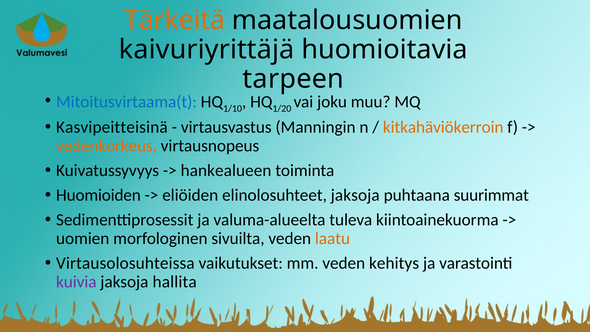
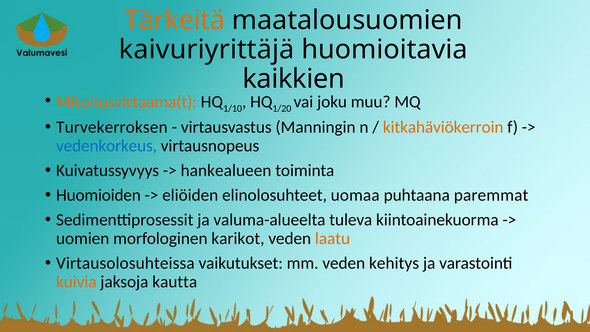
tarpeen: tarpeen -> kaikkien (294, 79)
Mitoitusvirtaama(t colour: blue -> orange (126, 102)
Kasvipeitteisinä: Kasvipeitteisinä -> Turvekerroksen (112, 127)
vedenkorkeus colour: orange -> blue (106, 146)
elinolosuhteet jaksoja: jaksoja -> uomaa (355, 195)
suurimmat: suurimmat -> paremmat (491, 195)
sivuilta: sivuilta -> karikot (238, 238)
kuivia colour: purple -> orange (76, 282)
hallita: hallita -> kautta (175, 282)
